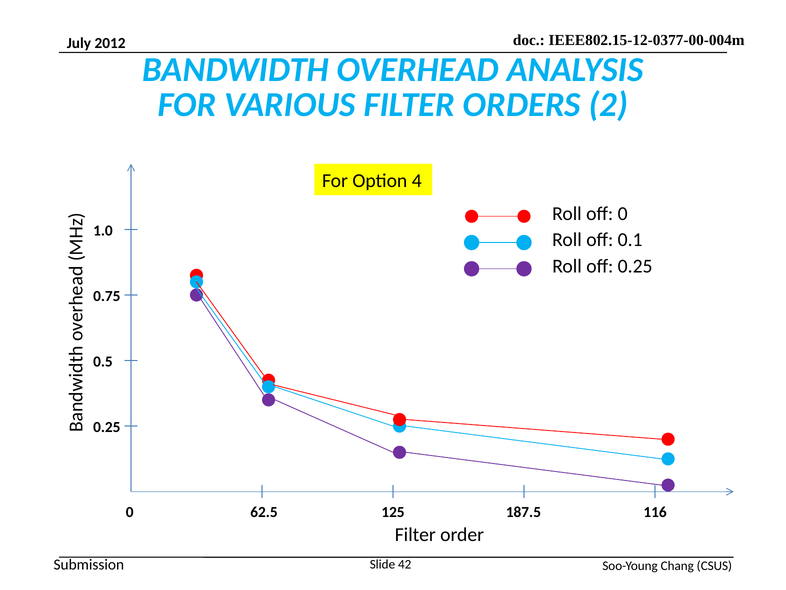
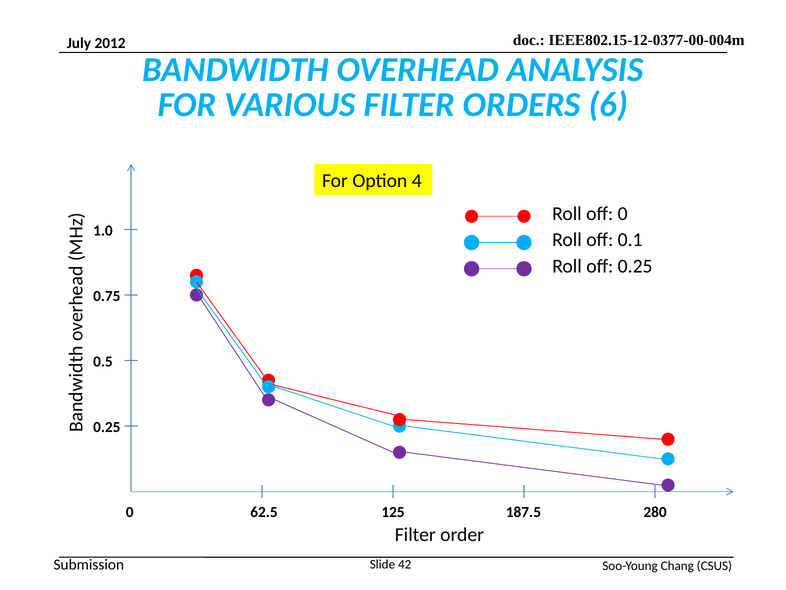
2: 2 -> 6 (608, 105)
116: 116 -> 280 (655, 512)
